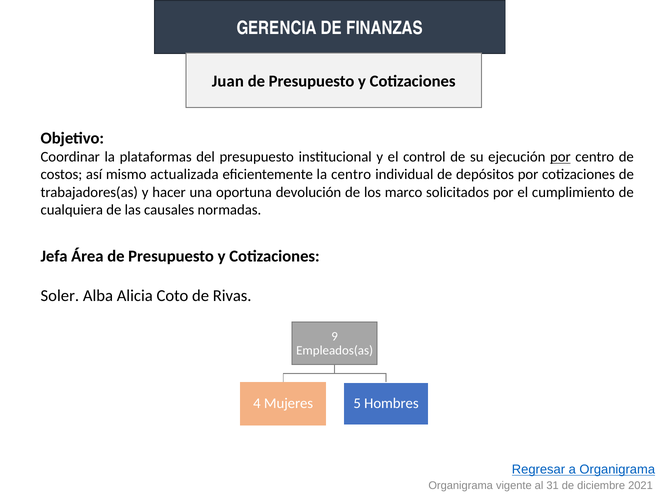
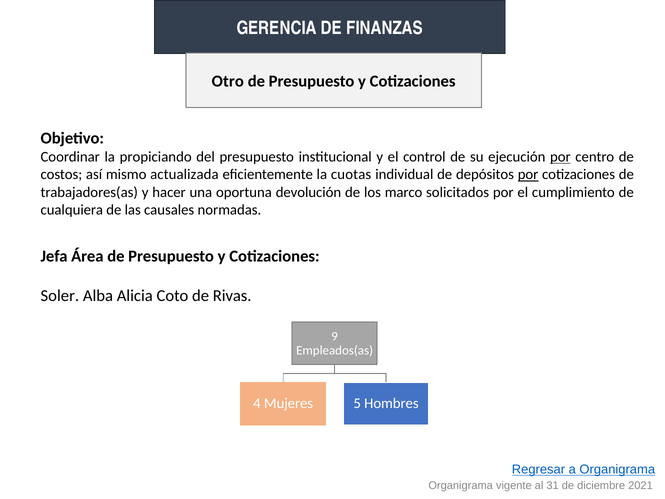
Juan: Juan -> Otro (228, 81)
plataformas: plataformas -> propiciando (156, 157)
la centro: centro -> cuotas (351, 174)
por underline: none -> present (528, 174)
